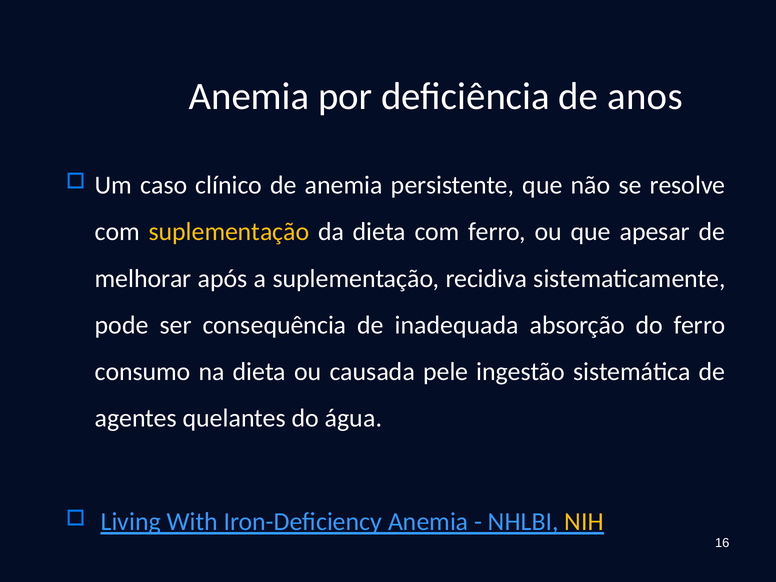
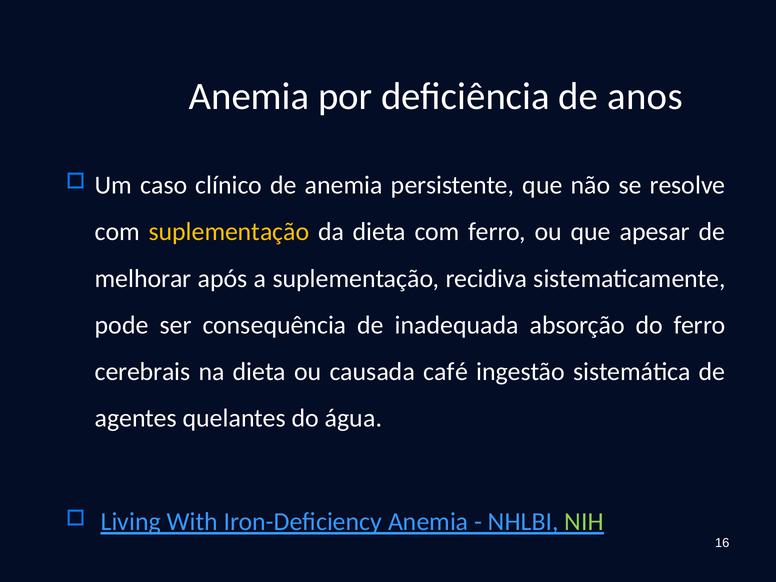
consumo: consumo -> cerebrais (143, 372)
pele: pele -> café (446, 372)
NIH colour: yellow -> light green (584, 522)
